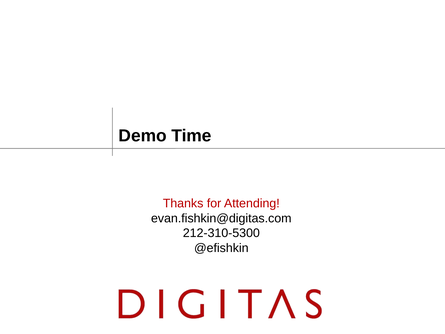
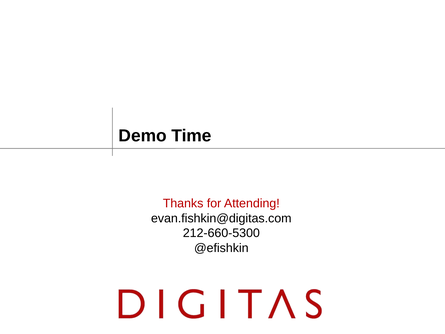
212-310-5300: 212-310-5300 -> 212-660-5300 (221, 233)
